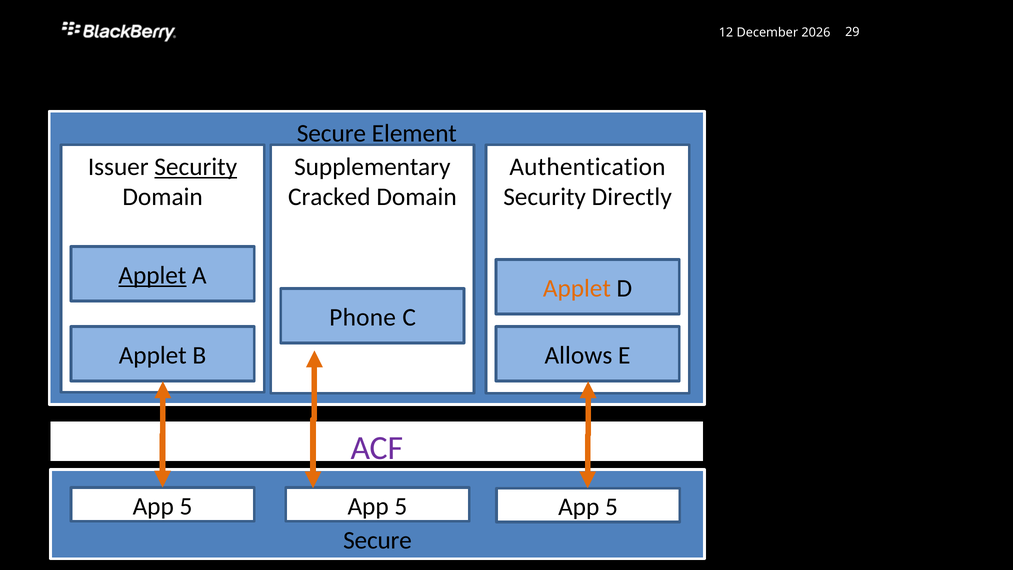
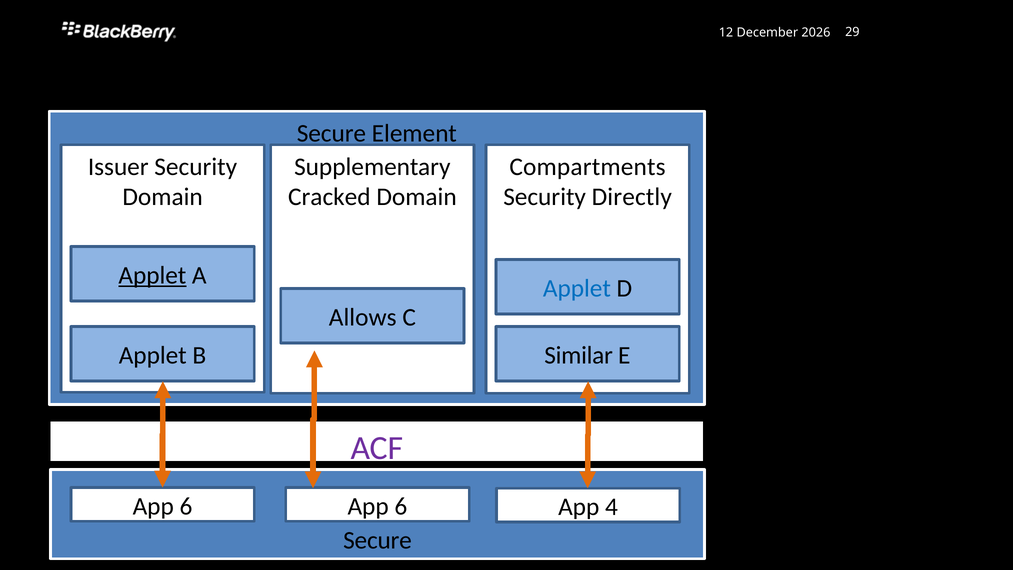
Security underline: present -> none (196, 167)
Authentication: Authentication -> Compartments (587, 167)
Applet colour: orange -> blue (577, 288)
Phone: Phone -> Allows (363, 318)
Allows: Allows -> Similar (579, 356)
5: 5 -> 6 (186, 506)
5: 5 -> 6 (401, 506)
5: 5 -> 4 (611, 507)
